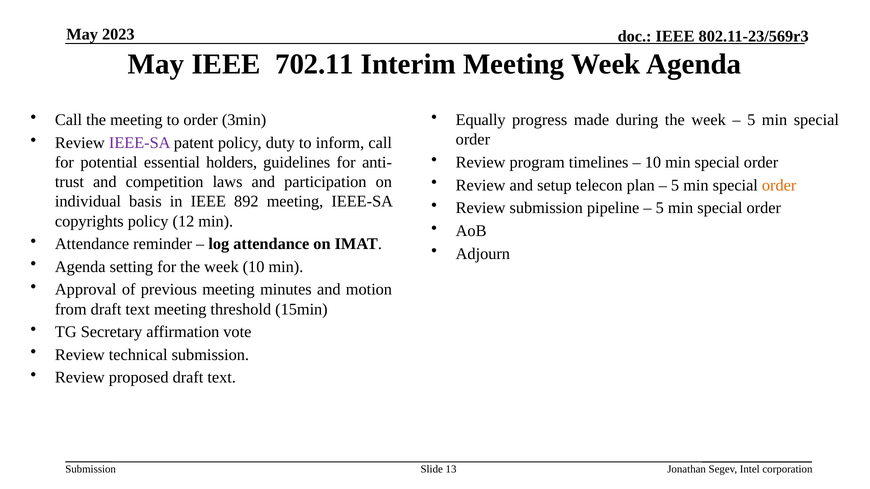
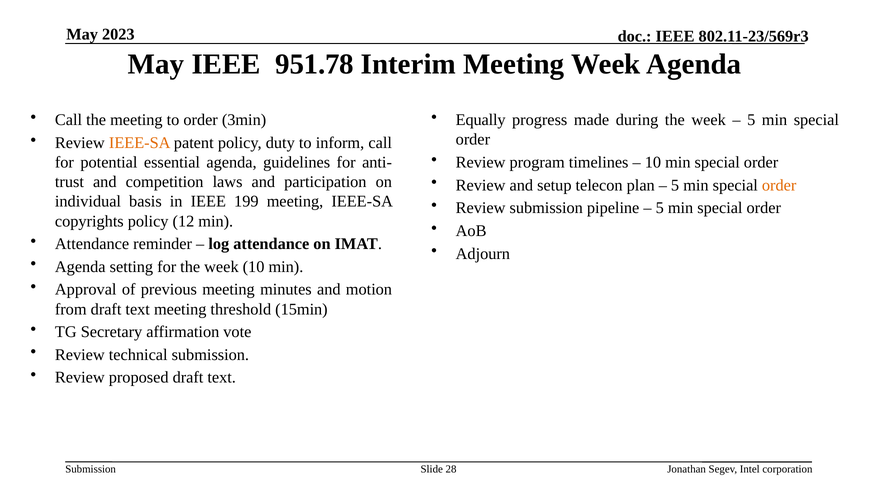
702.11: 702.11 -> 951.78 (315, 64)
IEEE-SA colour: purple -> orange (140, 143)
essential holders: holders -> agenda (232, 163)
892: 892 -> 199 (246, 202)
13: 13 -> 28 (451, 469)
